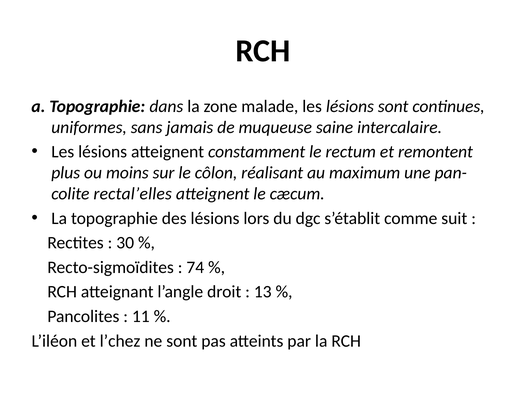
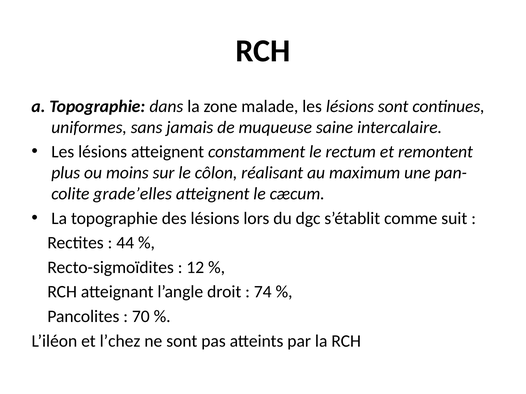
rectal’elles: rectal’elles -> grade’elles (133, 194)
30: 30 -> 44 (125, 243)
74: 74 -> 12 (195, 268)
13: 13 -> 74 (263, 292)
11: 11 -> 70 (141, 317)
